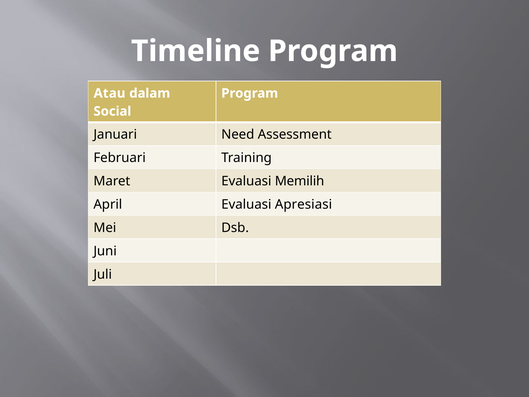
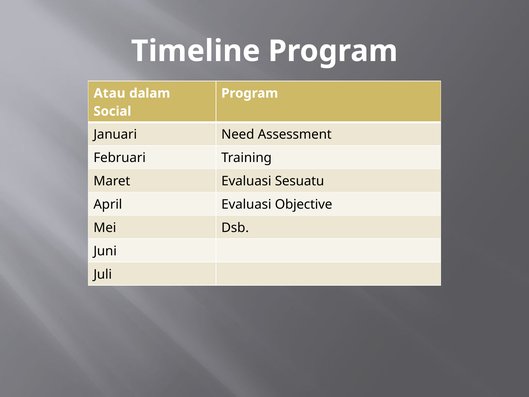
Memilih: Memilih -> Sesuatu (300, 181)
Apresiasi: Apresiasi -> Objective (304, 204)
